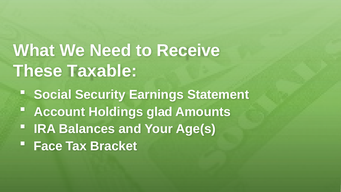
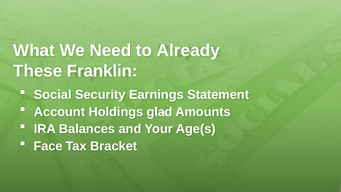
Receive: Receive -> Already (188, 50)
Taxable: Taxable -> Franklin (102, 71)
